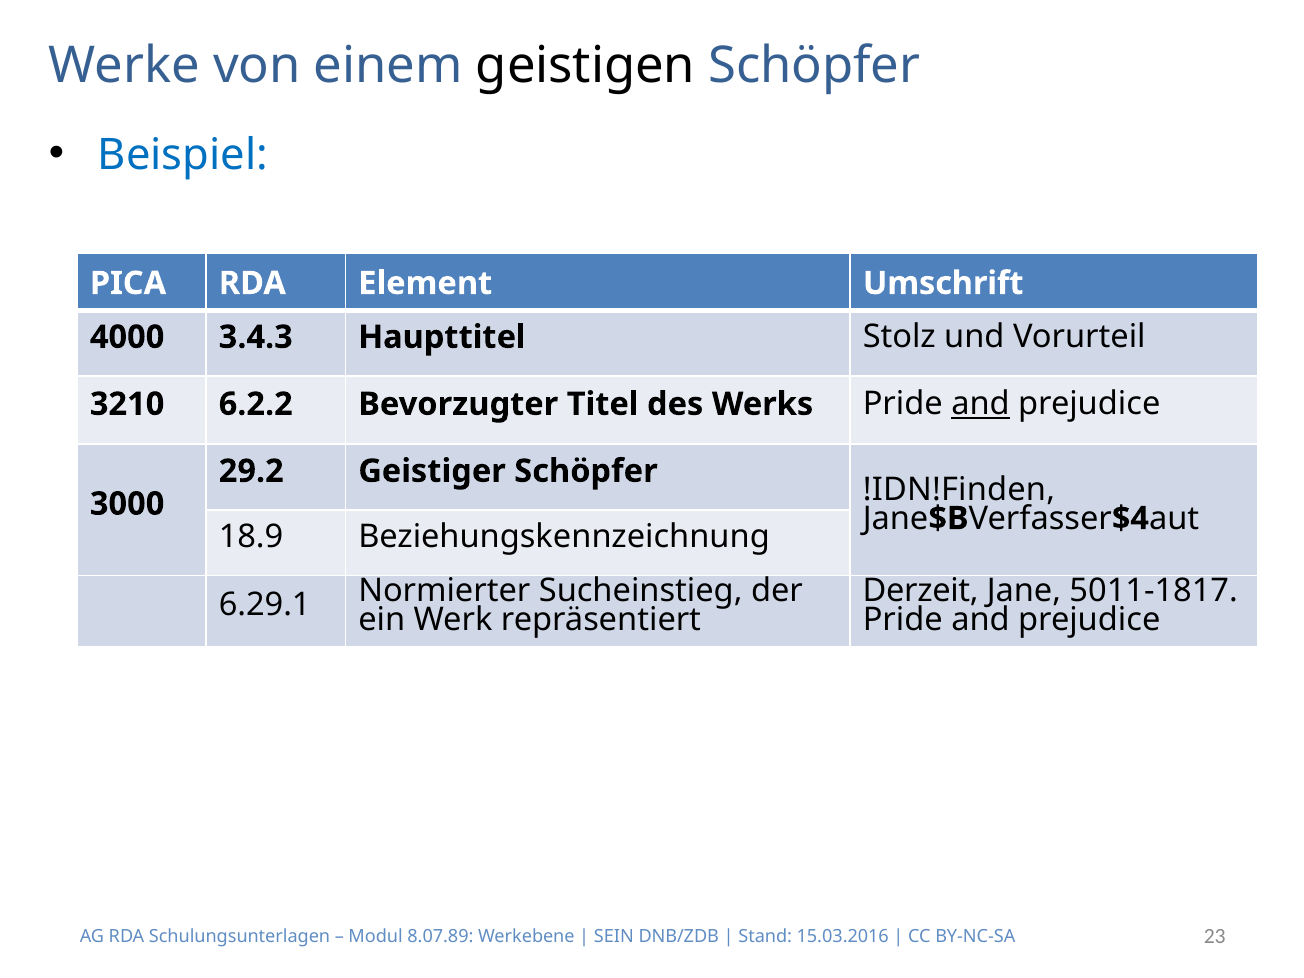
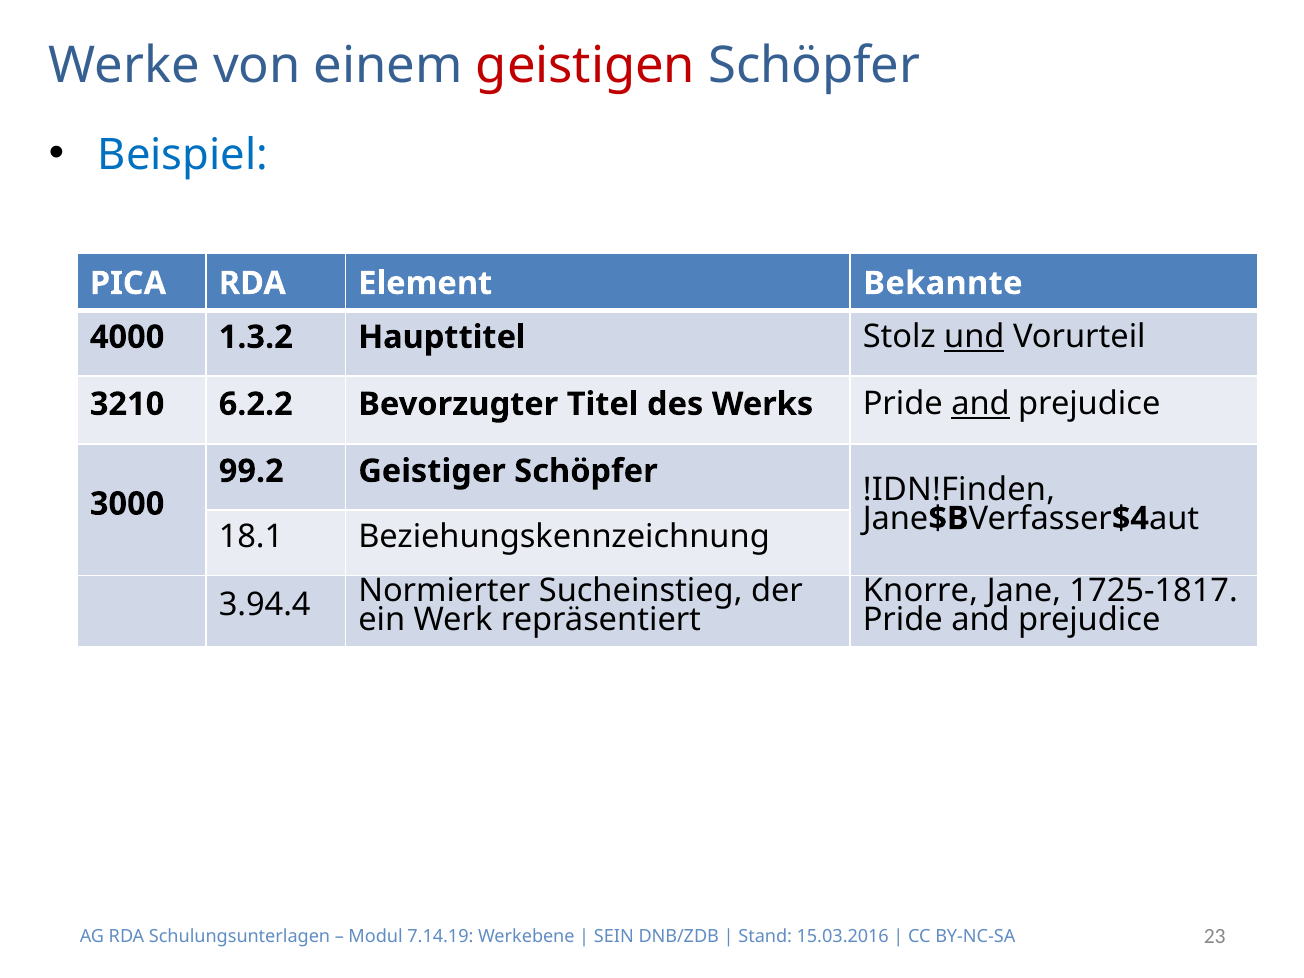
geistigen colour: black -> red (586, 66)
Umschrift: Umschrift -> Bekannte (943, 283)
3.4.3: 3.4.3 -> 1.3.2 (256, 337)
und underline: none -> present (974, 337)
29.2: 29.2 -> 99.2 (251, 471)
18.9: 18.9 -> 18.1 (251, 537)
Derzeit: Derzeit -> Knorre (920, 590)
5011-1817: 5011-1817 -> 1725-1817 (1154, 590)
6.29.1: 6.29.1 -> 3.94.4 (265, 605)
8.07.89: 8.07.89 -> 7.14.19 (440, 937)
